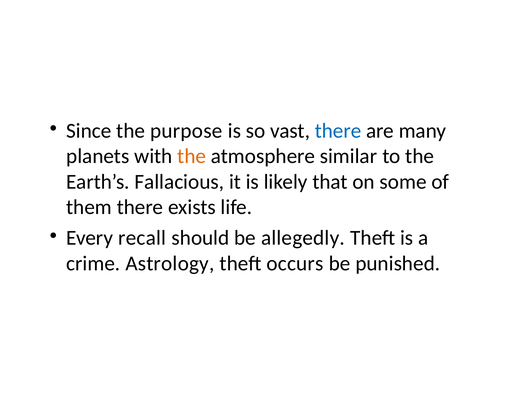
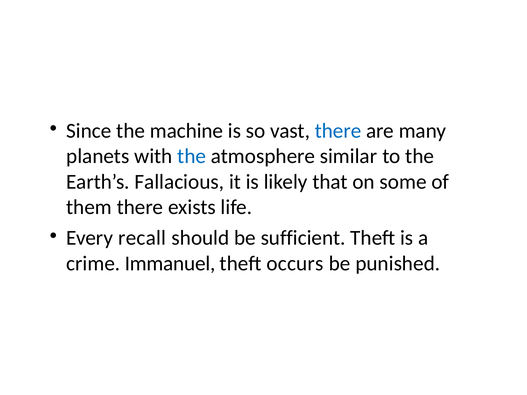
purpose: purpose -> machine (186, 131)
the colour: orange -> blue (192, 156)
allegedly: allegedly -> sufficient (303, 238)
Astrology: Astrology -> Immanuel (170, 264)
